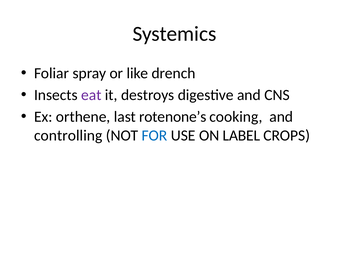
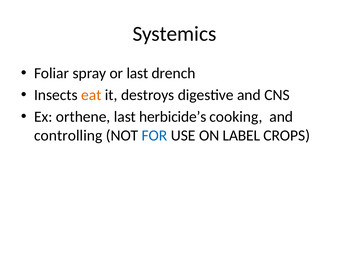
or like: like -> last (137, 73)
eat colour: purple -> orange (91, 95)
rotenone’s: rotenone’s -> herbicide’s (173, 117)
